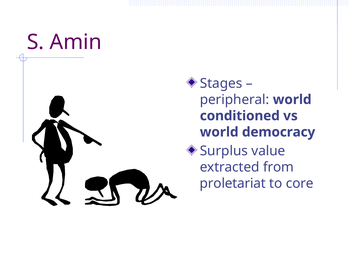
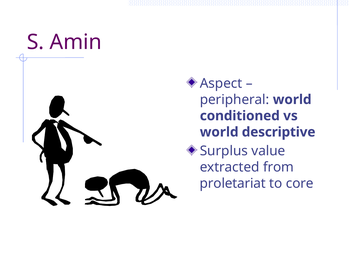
Stages: Stages -> Aspect (221, 84)
democracy: democracy -> descriptive (279, 132)
